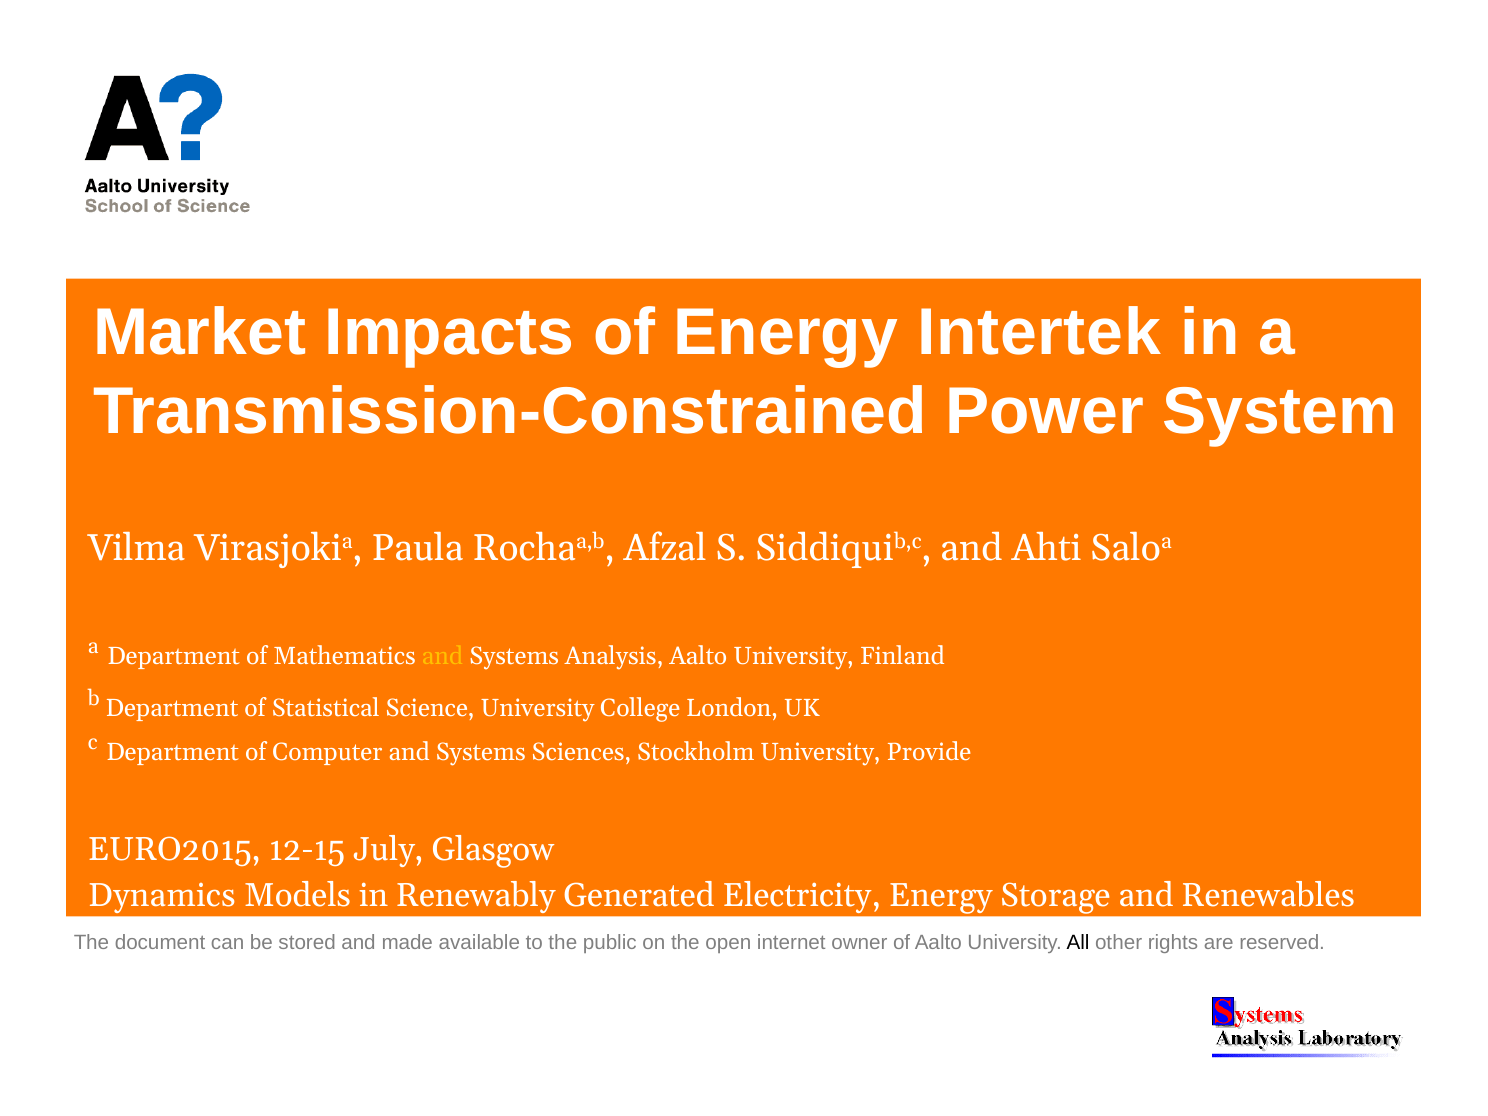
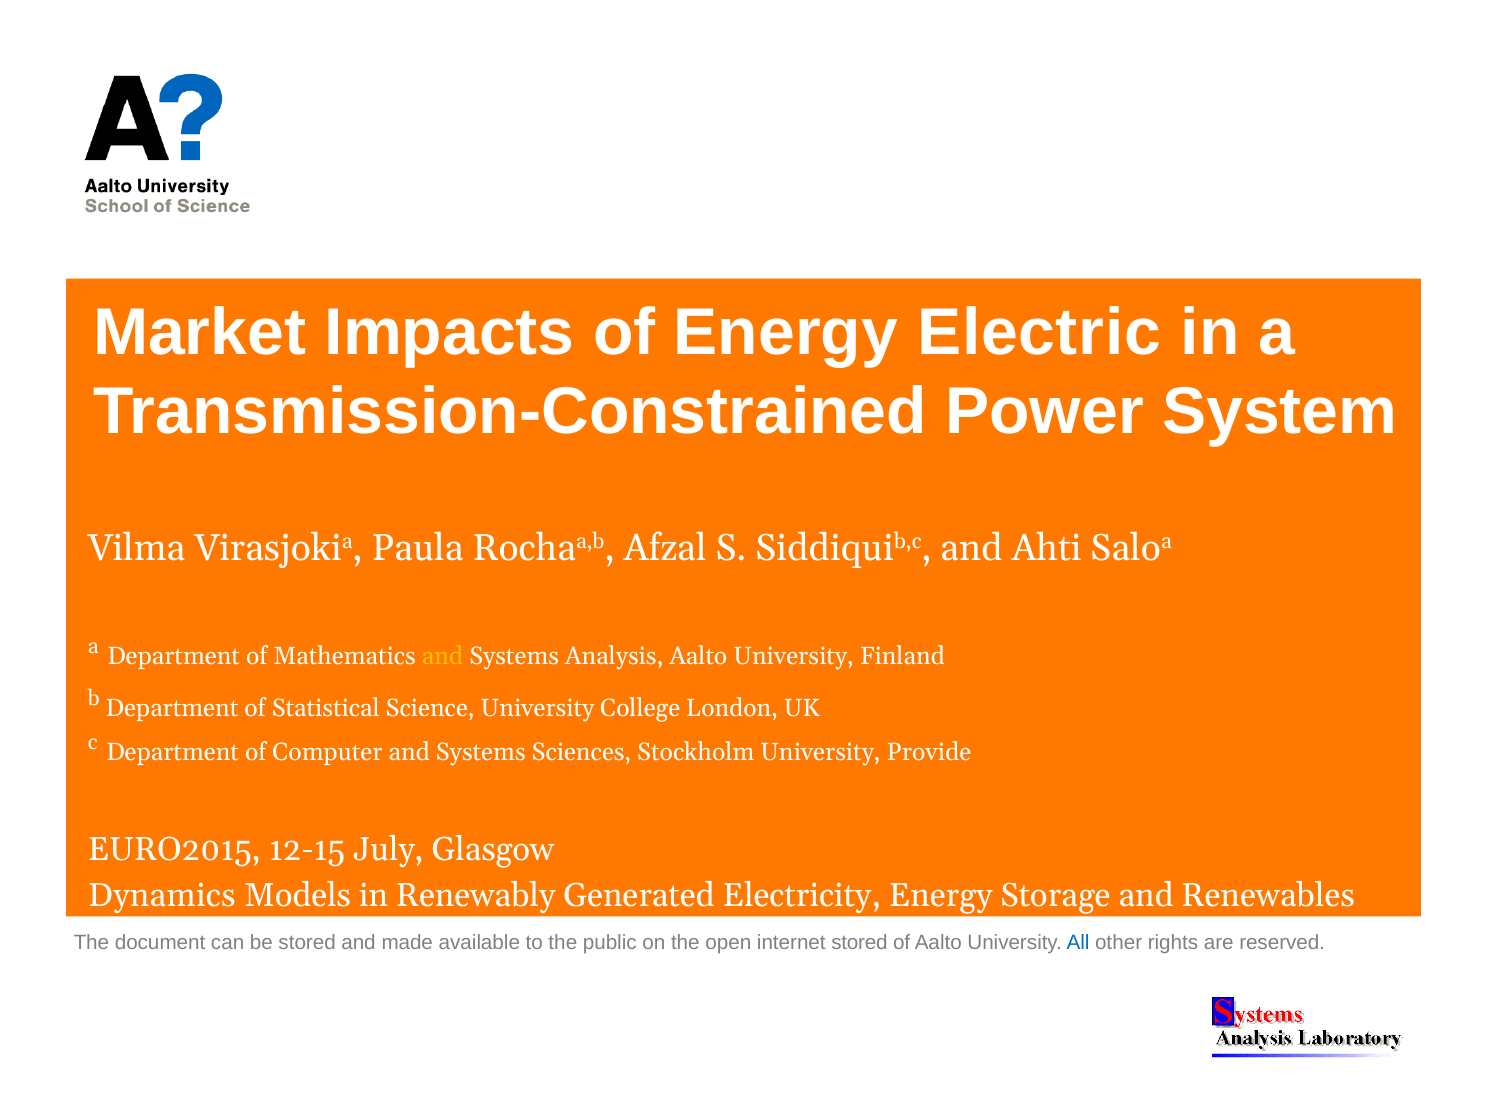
Intertek: Intertek -> Electric (1039, 332)
internet owner: owner -> stored (860, 942)
All colour: black -> blue (1078, 942)
